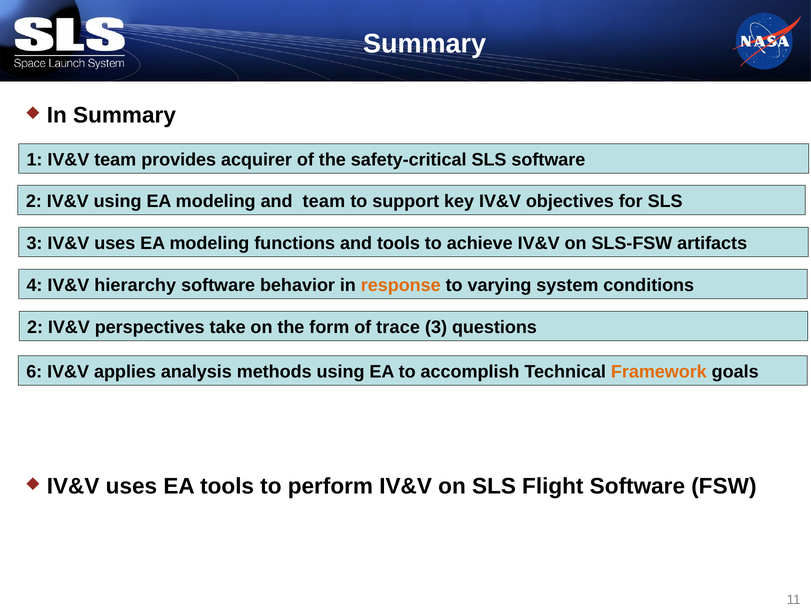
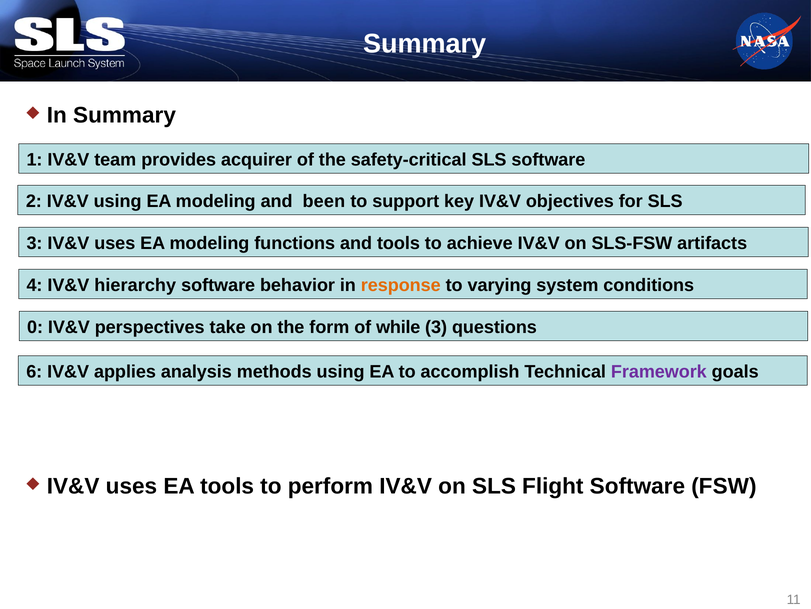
and team: team -> been (324, 201)
2: 2 -> 0 (35, 327)
trace: trace -> while (398, 327)
Framework colour: orange -> purple (659, 371)
